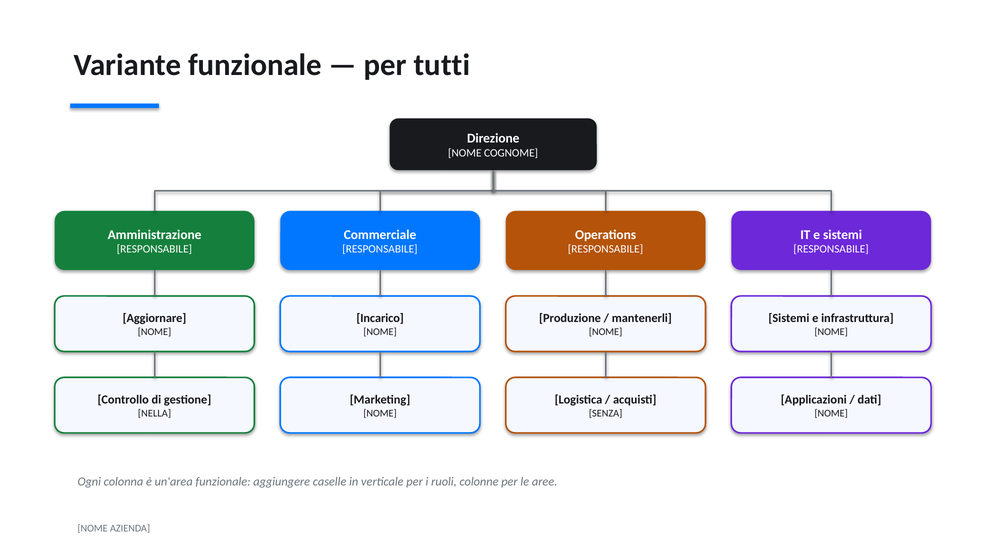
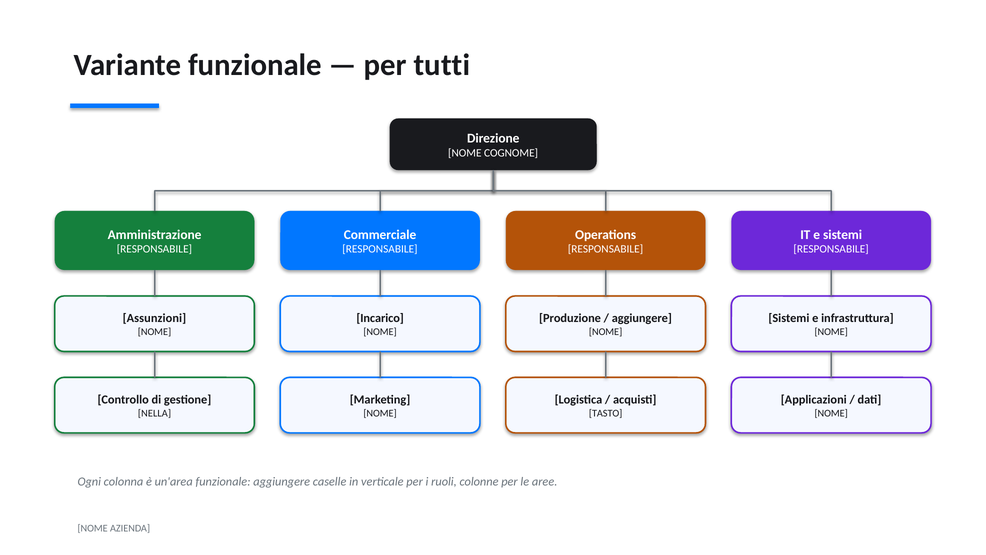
Aggiornare: Aggiornare -> Assunzioni (154, 318)
mantenerli: mantenerli -> aggiungere (642, 318)
SENZA: SENZA -> TASTO (606, 413)
